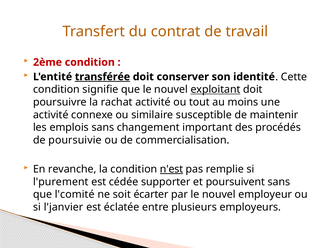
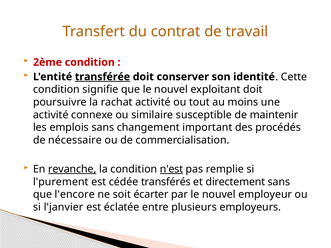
exploitant underline: present -> none (215, 90)
poursuivie: poursuivie -> nécessaire (75, 140)
revanche underline: none -> present (72, 169)
supporter: supporter -> transférés (166, 182)
poursuivent: poursuivent -> directement (235, 182)
l'comité: l'comité -> l'encore (75, 195)
